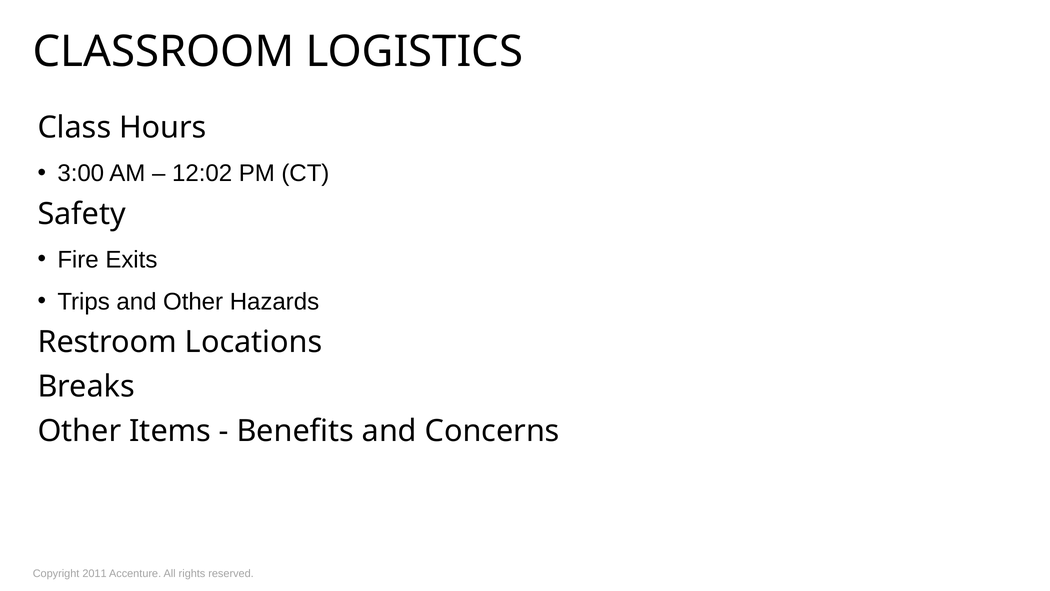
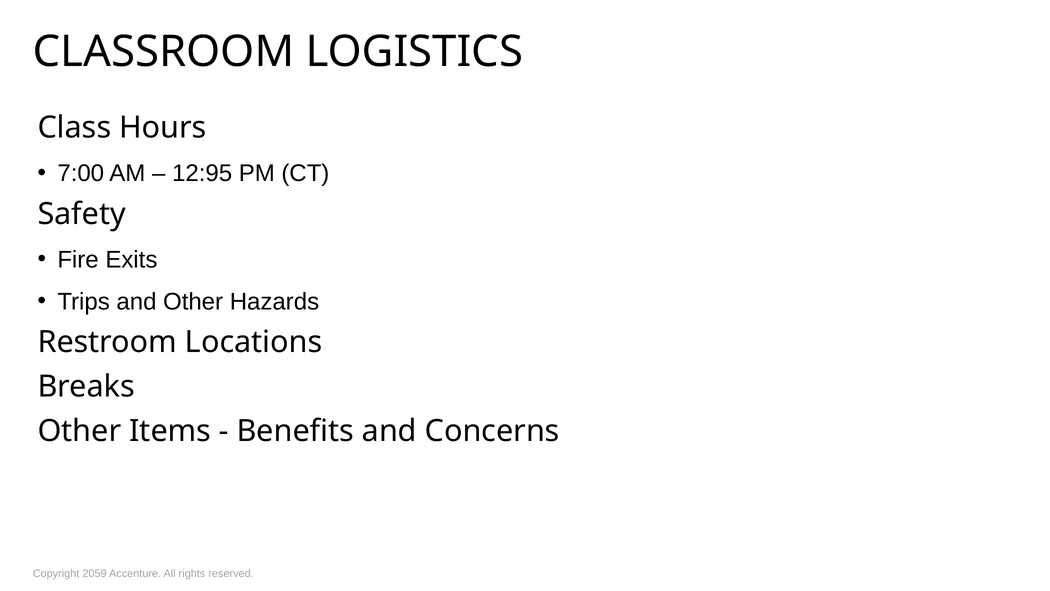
3:00: 3:00 -> 7:00 (81, 173)
12:02: 12:02 -> 12:95 (202, 173)
2011: 2011 -> 2059 (95, 573)
